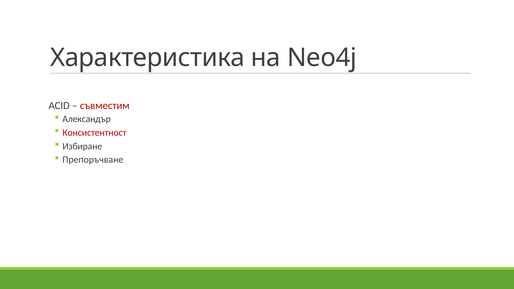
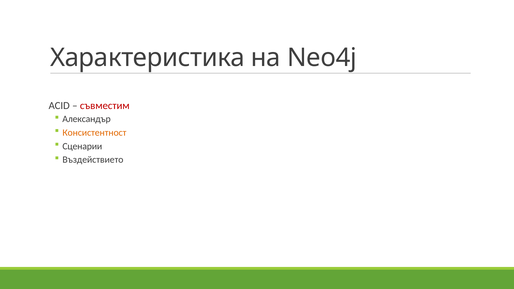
Консистентност colour: red -> orange (94, 133)
Избиране: Избиране -> Сценарии (82, 146)
Препоръчване: Препоръчване -> Въздействието (93, 160)
